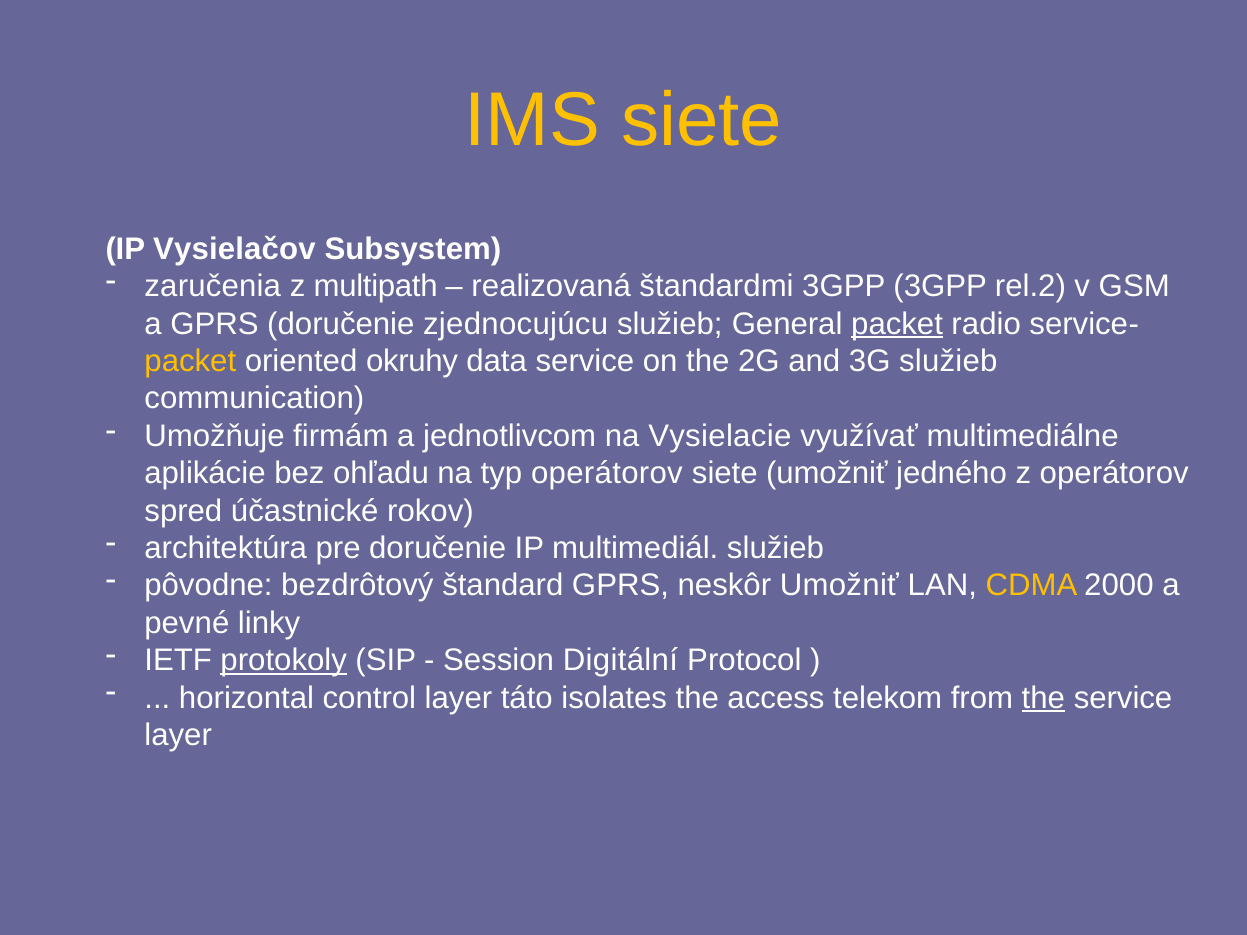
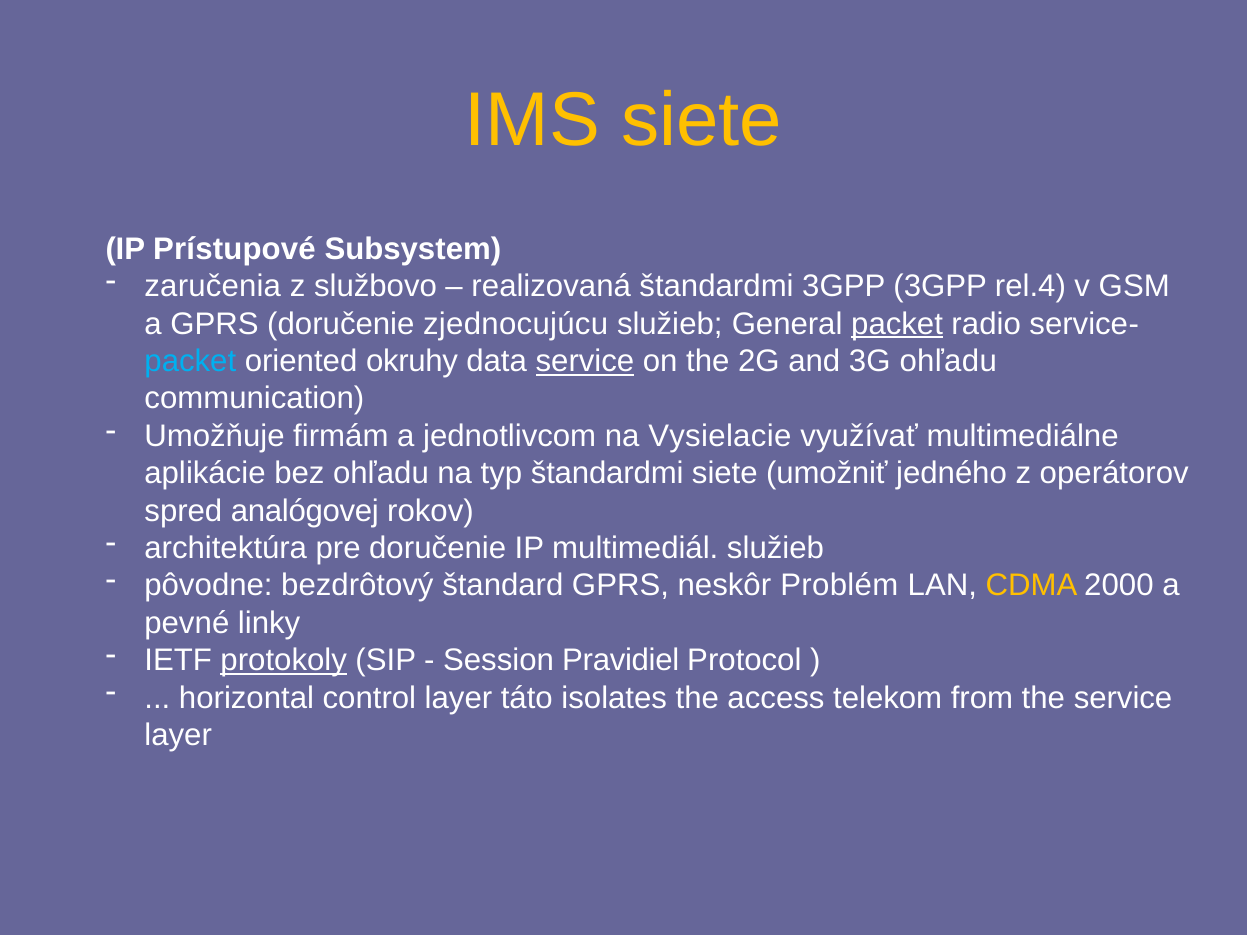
Vysielačov: Vysielačov -> Prístupové (234, 249)
multipath: multipath -> službovo (376, 286)
rel.2: rel.2 -> rel.4 (1030, 286)
packet colour: yellow -> light blue (190, 361)
service underline: none -> present (585, 361)
3G služieb: služieb -> ohľadu (948, 361)
typ operátorov: operátorov -> štandardmi (607, 474)
účastnické: účastnické -> analógovej (305, 511)
neskôr Umožniť: Umožniť -> Problém (839, 586)
Digitální: Digitální -> Pravidiel (621, 661)
the underline: present -> none (1043, 698)
